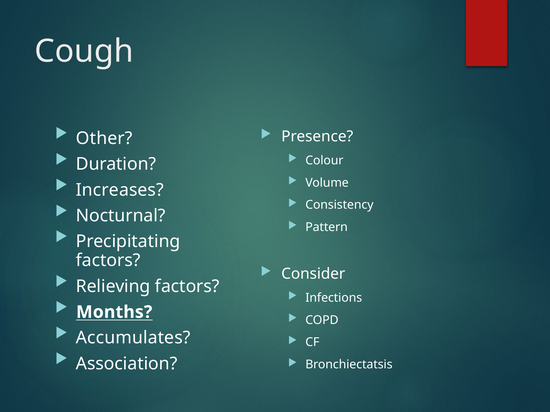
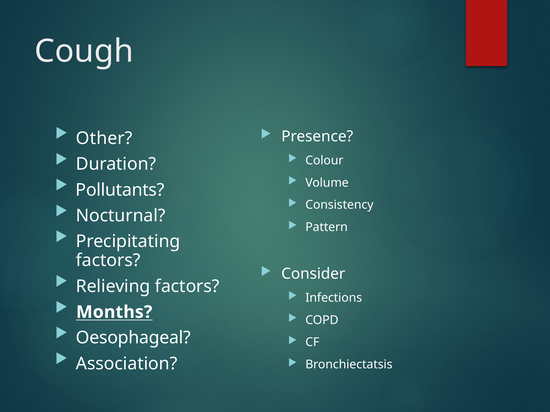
Increases: Increases -> Pollutants (120, 190)
Accumulates: Accumulates -> Oesophageal (133, 338)
